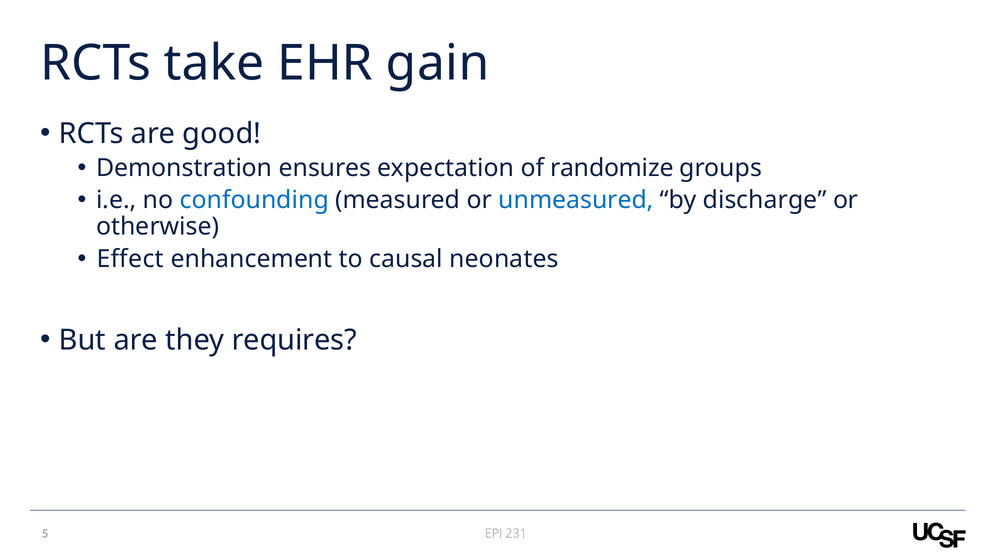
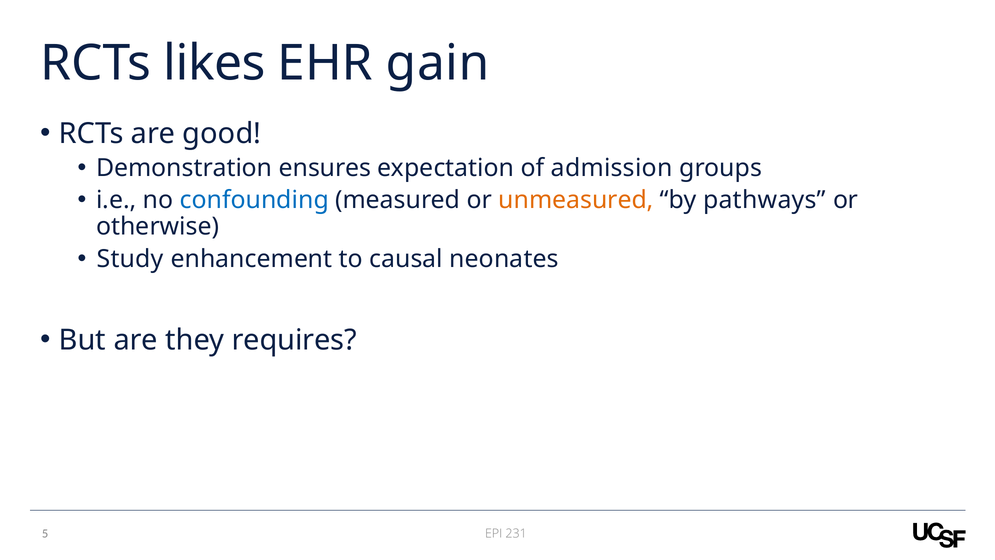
take: take -> likes (214, 64)
randomize: randomize -> admission (612, 168)
unmeasured colour: blue -> orange (576, 200)
discharge: discharge -> pathways (765, 200)
Effect: Effect -> Study (130, 259)
